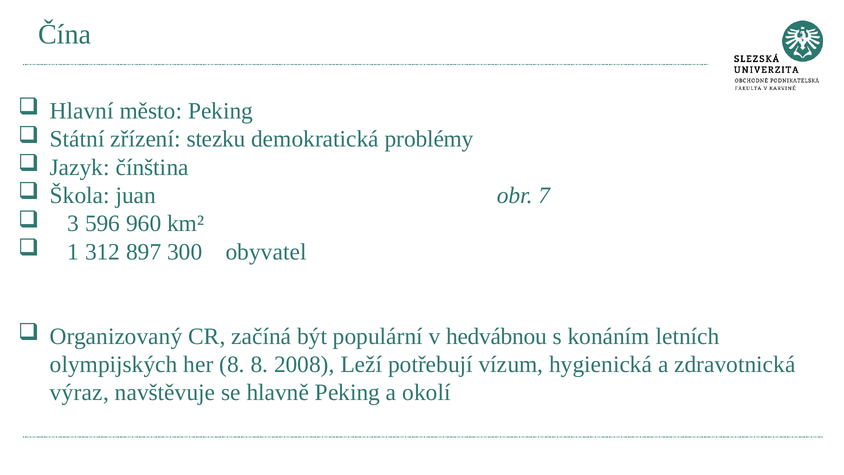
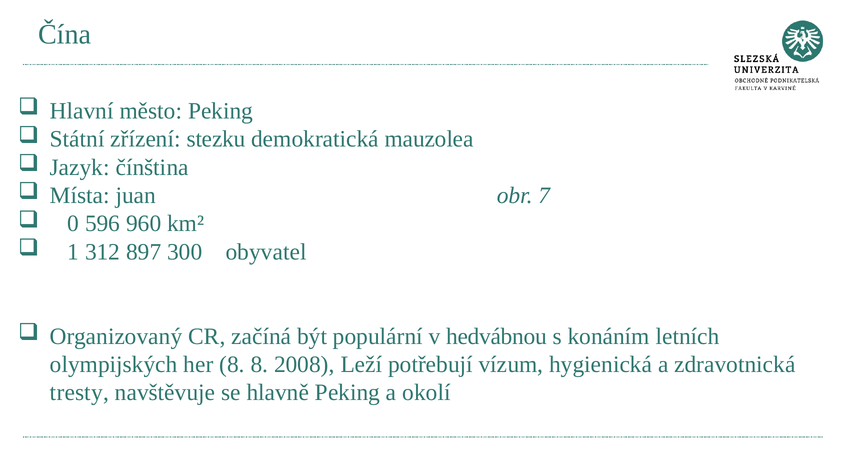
problémy: problémy -> mauzolea (429, 139)
Škola: Škola -> Místa (80, 195)
3: 3 -> 0 (73, 224)
výraz: výraz -> tresty (79, 392)
